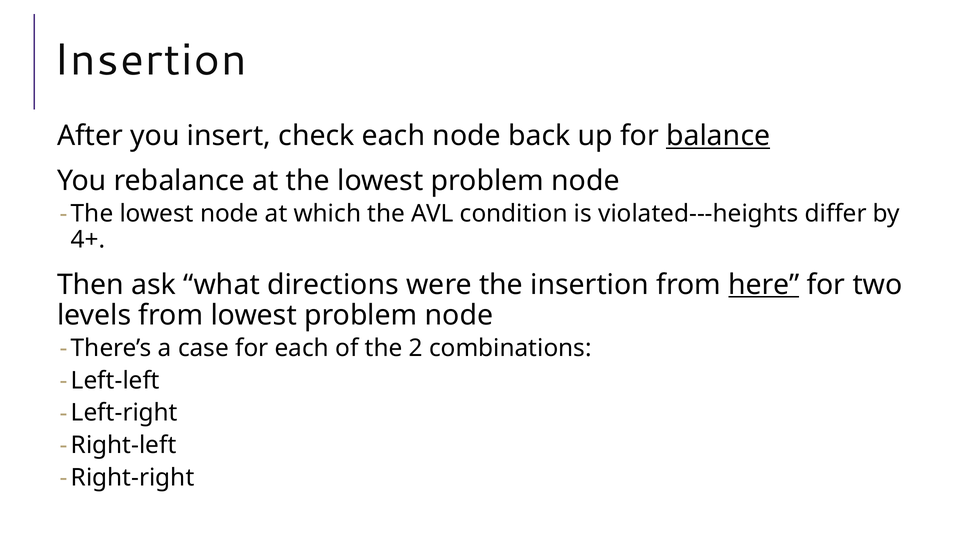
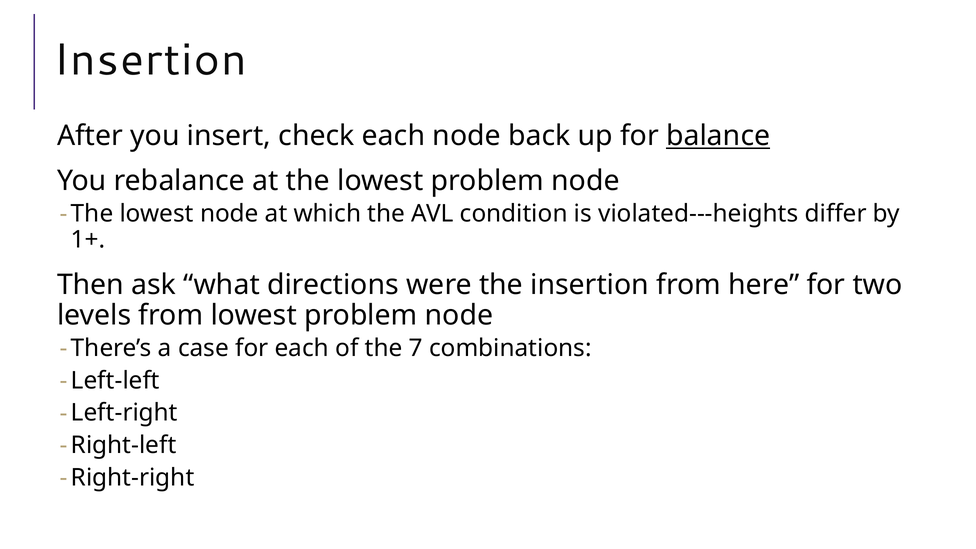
4+: 4+ -> 1+ (88, 240)
here underline: present -> none (764, 285)
2: 2 -> 7 (416, 348)
